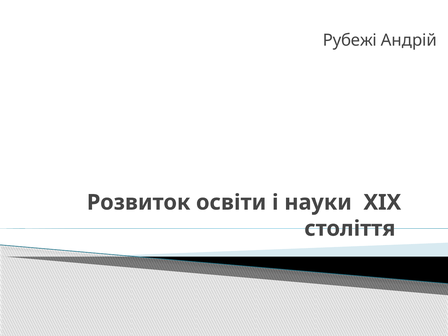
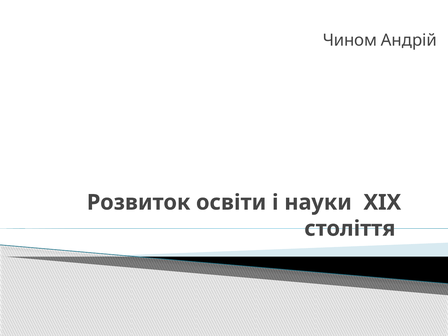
Рубежі: Рубежі -> Чином (350, 40)
